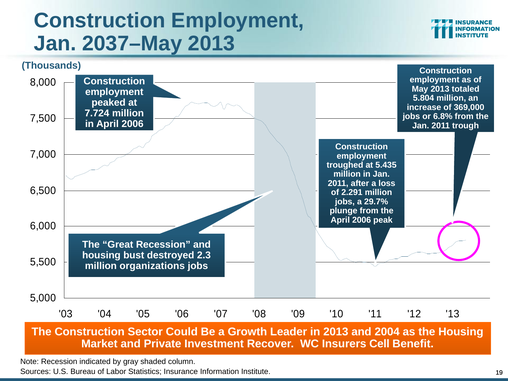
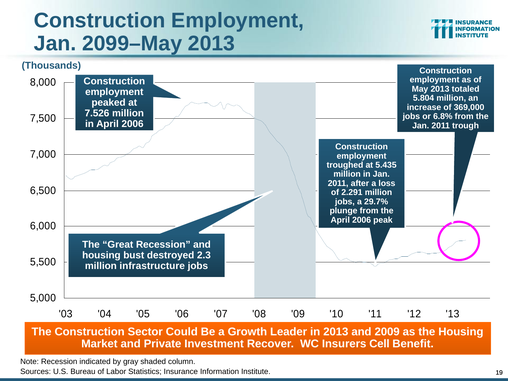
2037–May: 2037–May -> 2099–May (132, 43)
7.724: 7.724 -> 7.526 (97, 113)
organizations: organizations -> infrastructure (152, 266)
2004: 2004 -> 2009 (387, 332)
